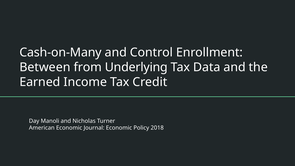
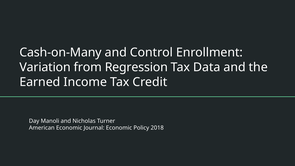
Between: Between -> Variation (45, 67)
Underlying: Underlying -> Regression (136, 67)
